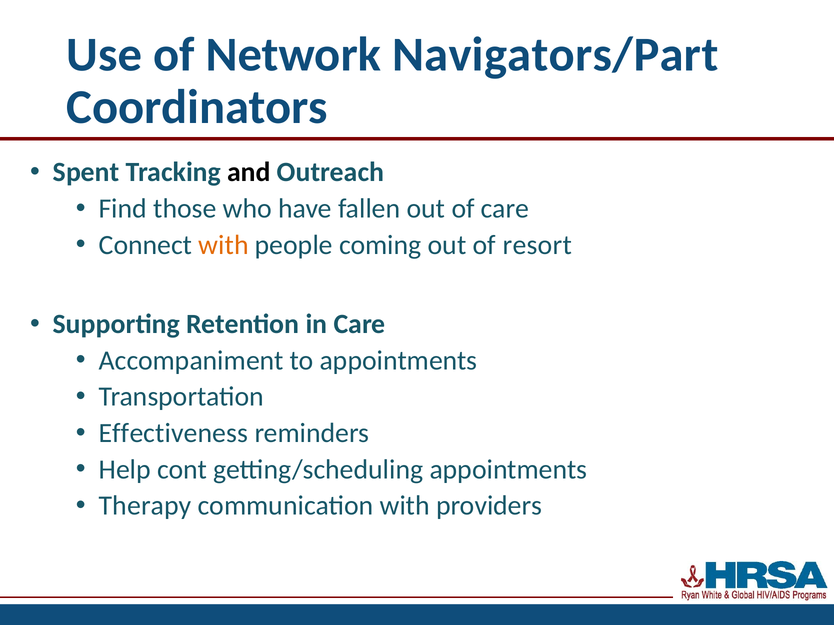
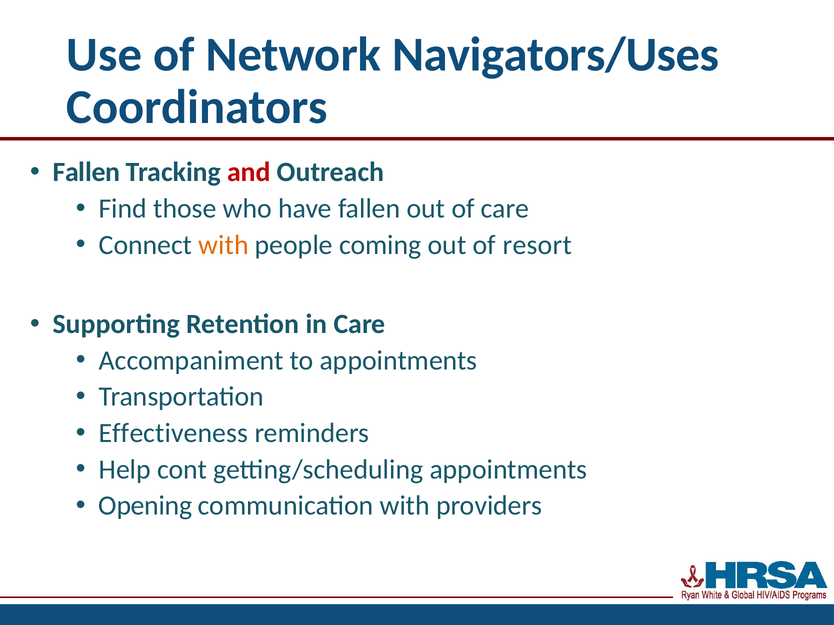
Navigators/Part: Navigators/Part -> Navigators/Uses (556, 55)
Spent: Spent -> Fallen (86, 172)
and colour: black -> red (249, 172)
Therapy: Therapy -> Opening (145, 506)
